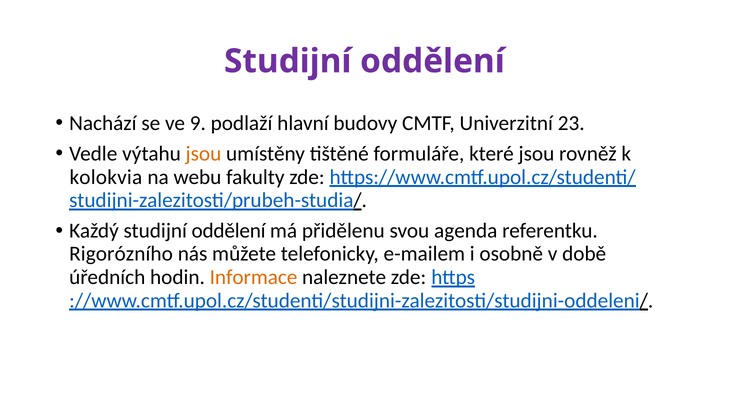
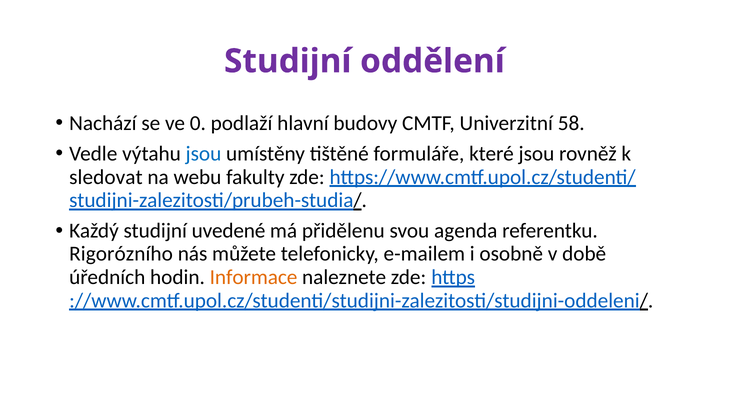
9: 9 -> 0 (198, 123)
23: 23 -> 58 (571, 123)
jsou colour: orange -> blue (203, 154)
kolokvia: kolokvia -> sledovat (106, 177)
Každý studijní oddělení: oddělení -> uvedené (229, 231)
